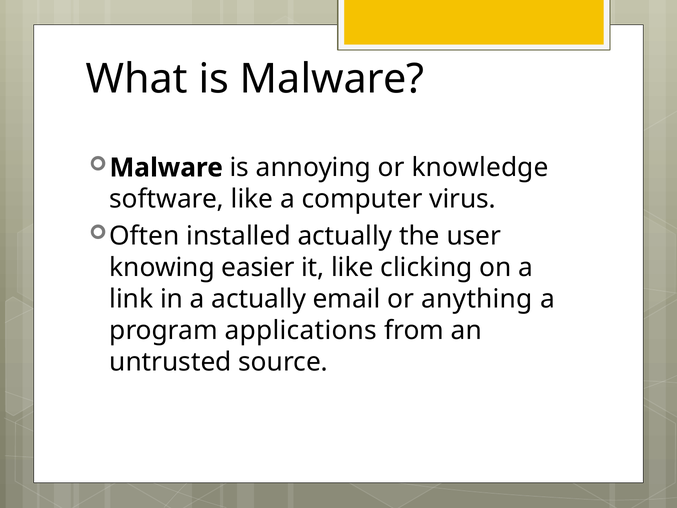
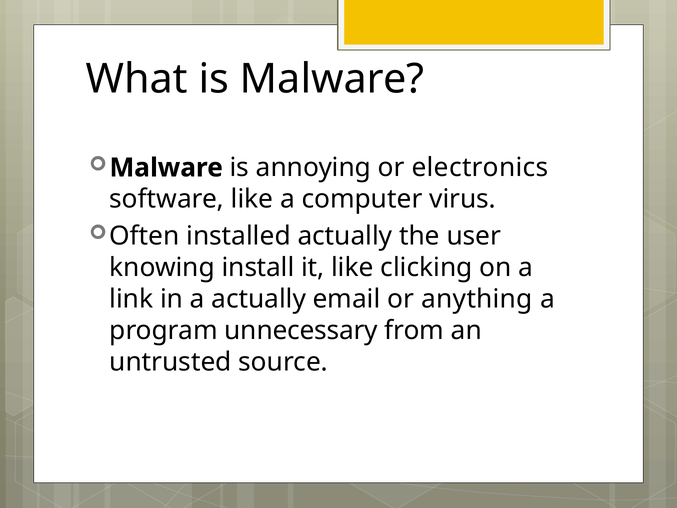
knowledge: knowledge -> electronics (480, 168)
easier: easier -> install (258, 268)
applications: applications -> unnecessary (301, 331)
